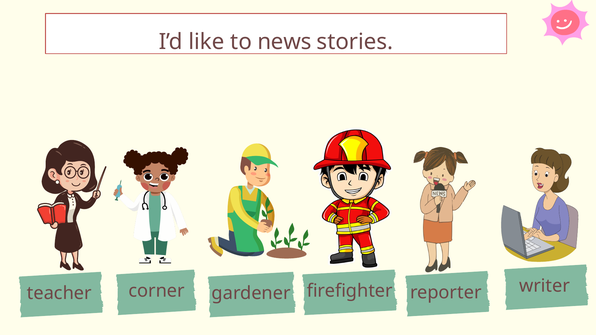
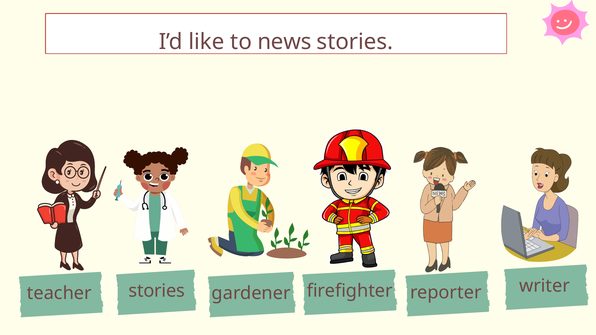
corner: corner -> stories (157, 291)
